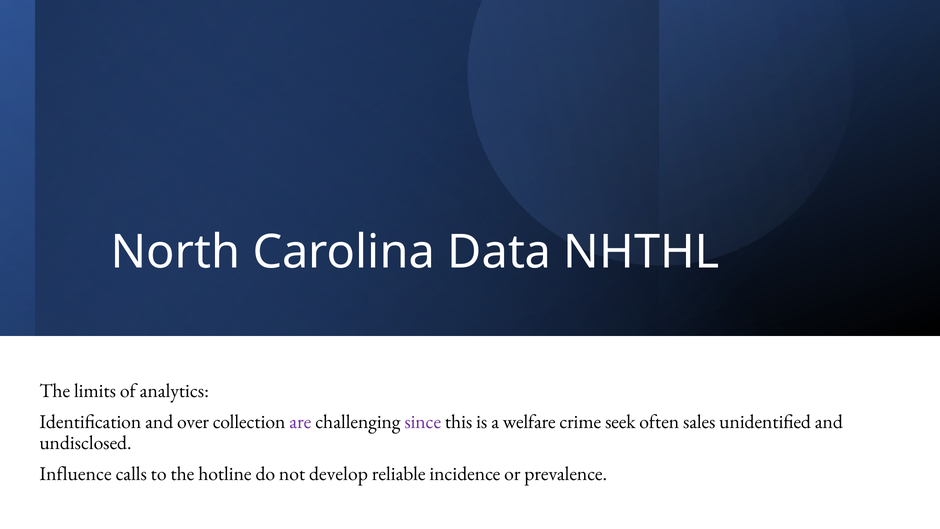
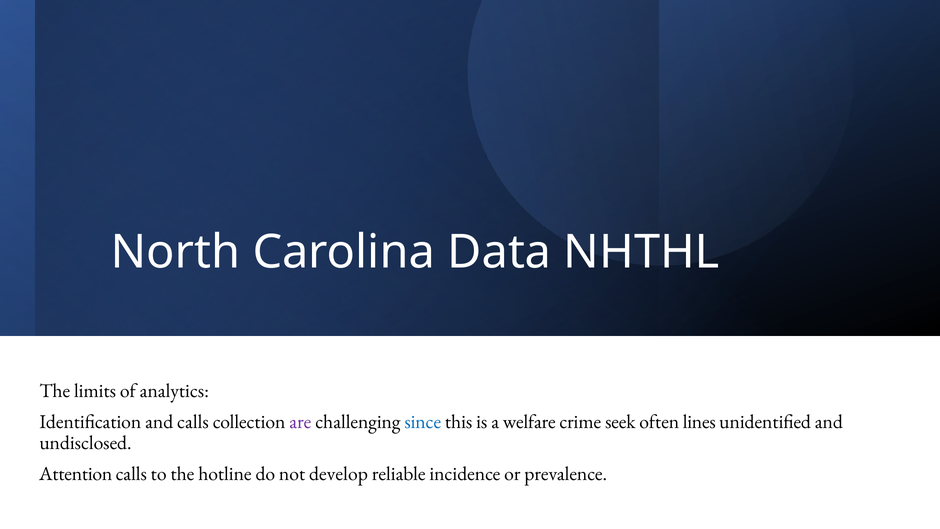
and over: over -> calls (193, 422)
since colour: purple -> blue (423, 422)
sales: sales -> lines (699, 422)
Influence: Influence -> Attention (76, 474)
